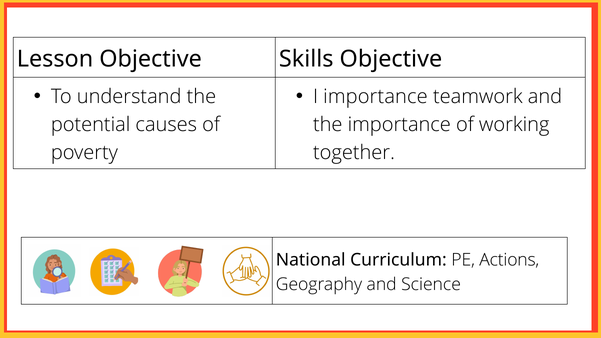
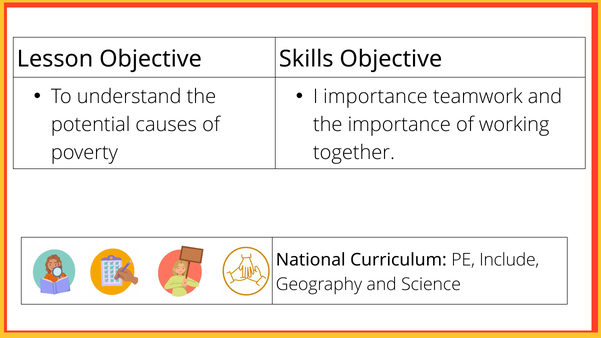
Actions: Actions -> Include (509, 260)
